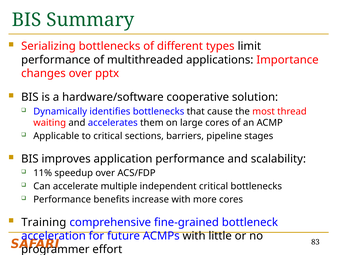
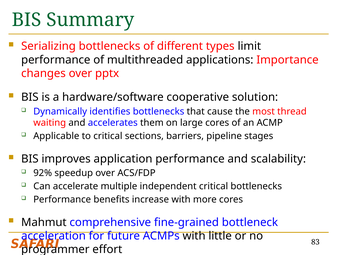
11%: 11% -> 92% (43, 173)
Training: Training -> Mahmut (44, 222)
